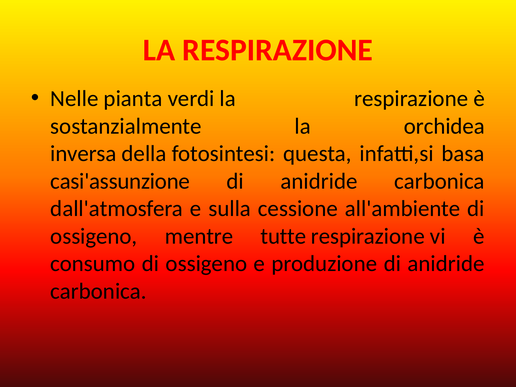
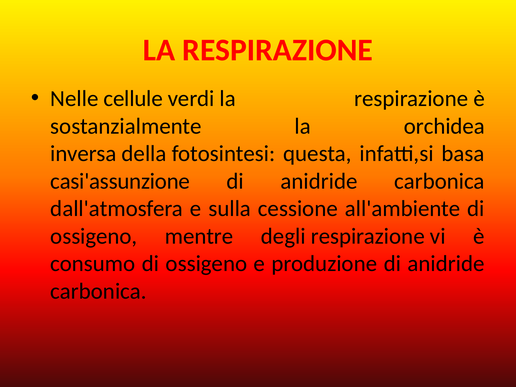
pianta: pianta -> cellule (133, 99)
tutte: tutte -> degli (283, 236)
